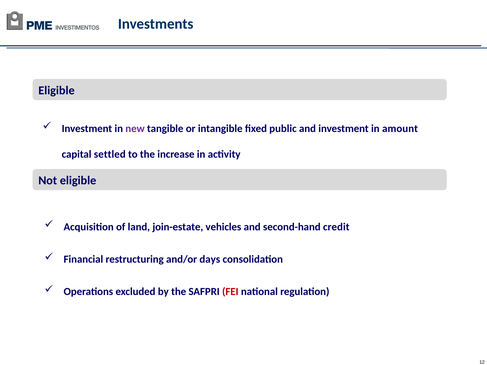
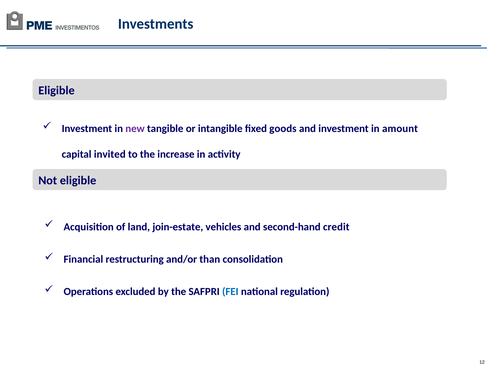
public: public -> goods (283, 129)
settled: settled -> invited (110, 154)
days: days -> than (210, 259)
FEI colour: red -> blue (230, 292)
